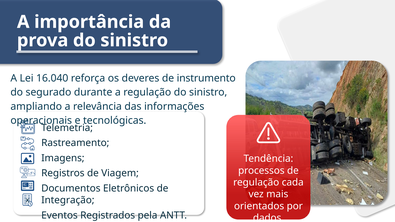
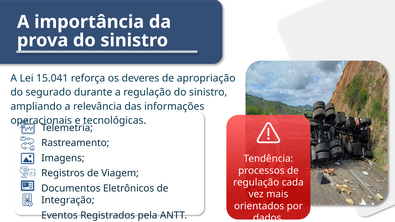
16.040: 16.040 -> 15.041 (52, 78)
instrumento: instrumento -> apropriação (206, 78)
